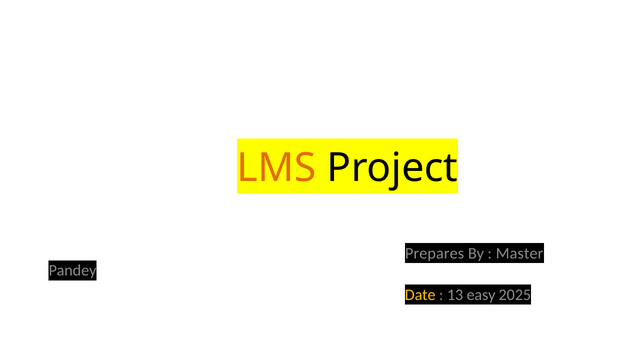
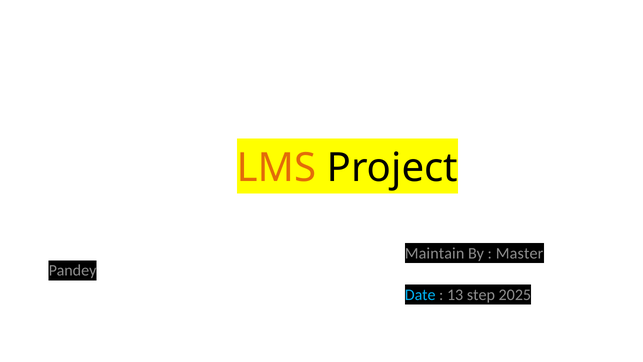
Prepares: Prepares -> Maintain (435, 253)
Date colour: yellow -> light blue (420, 294)
easy: easy -> step (481, 294)
